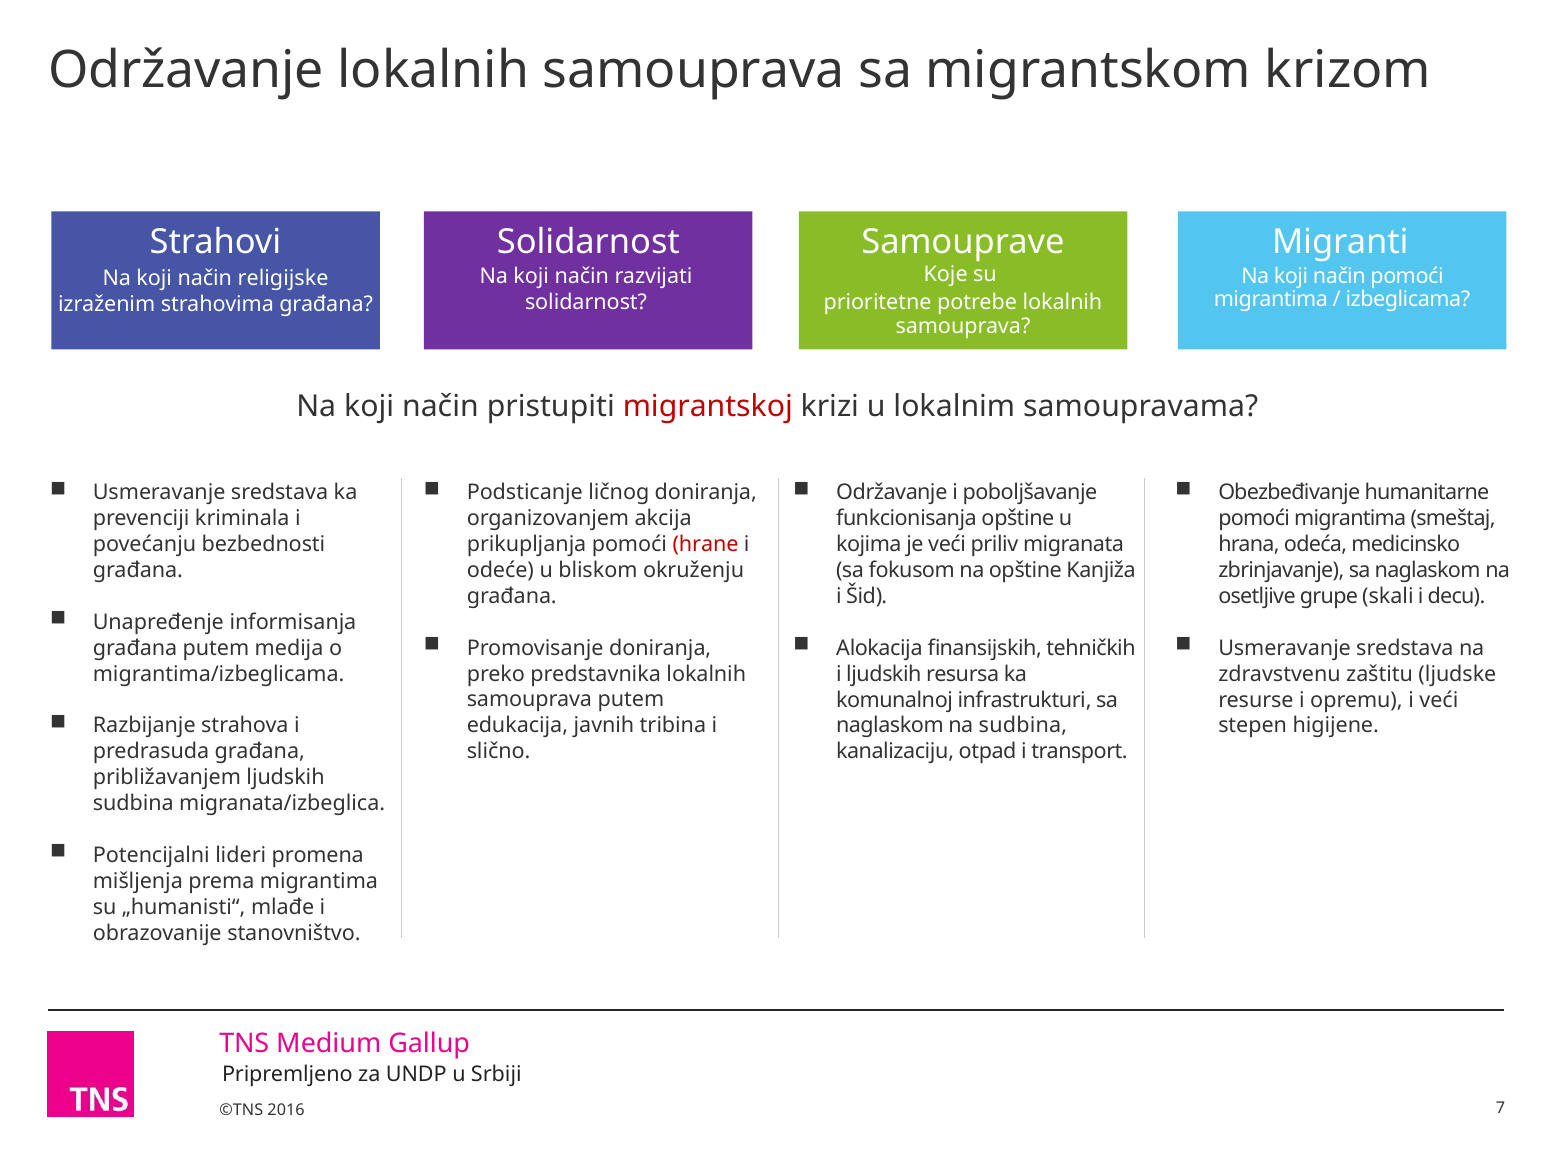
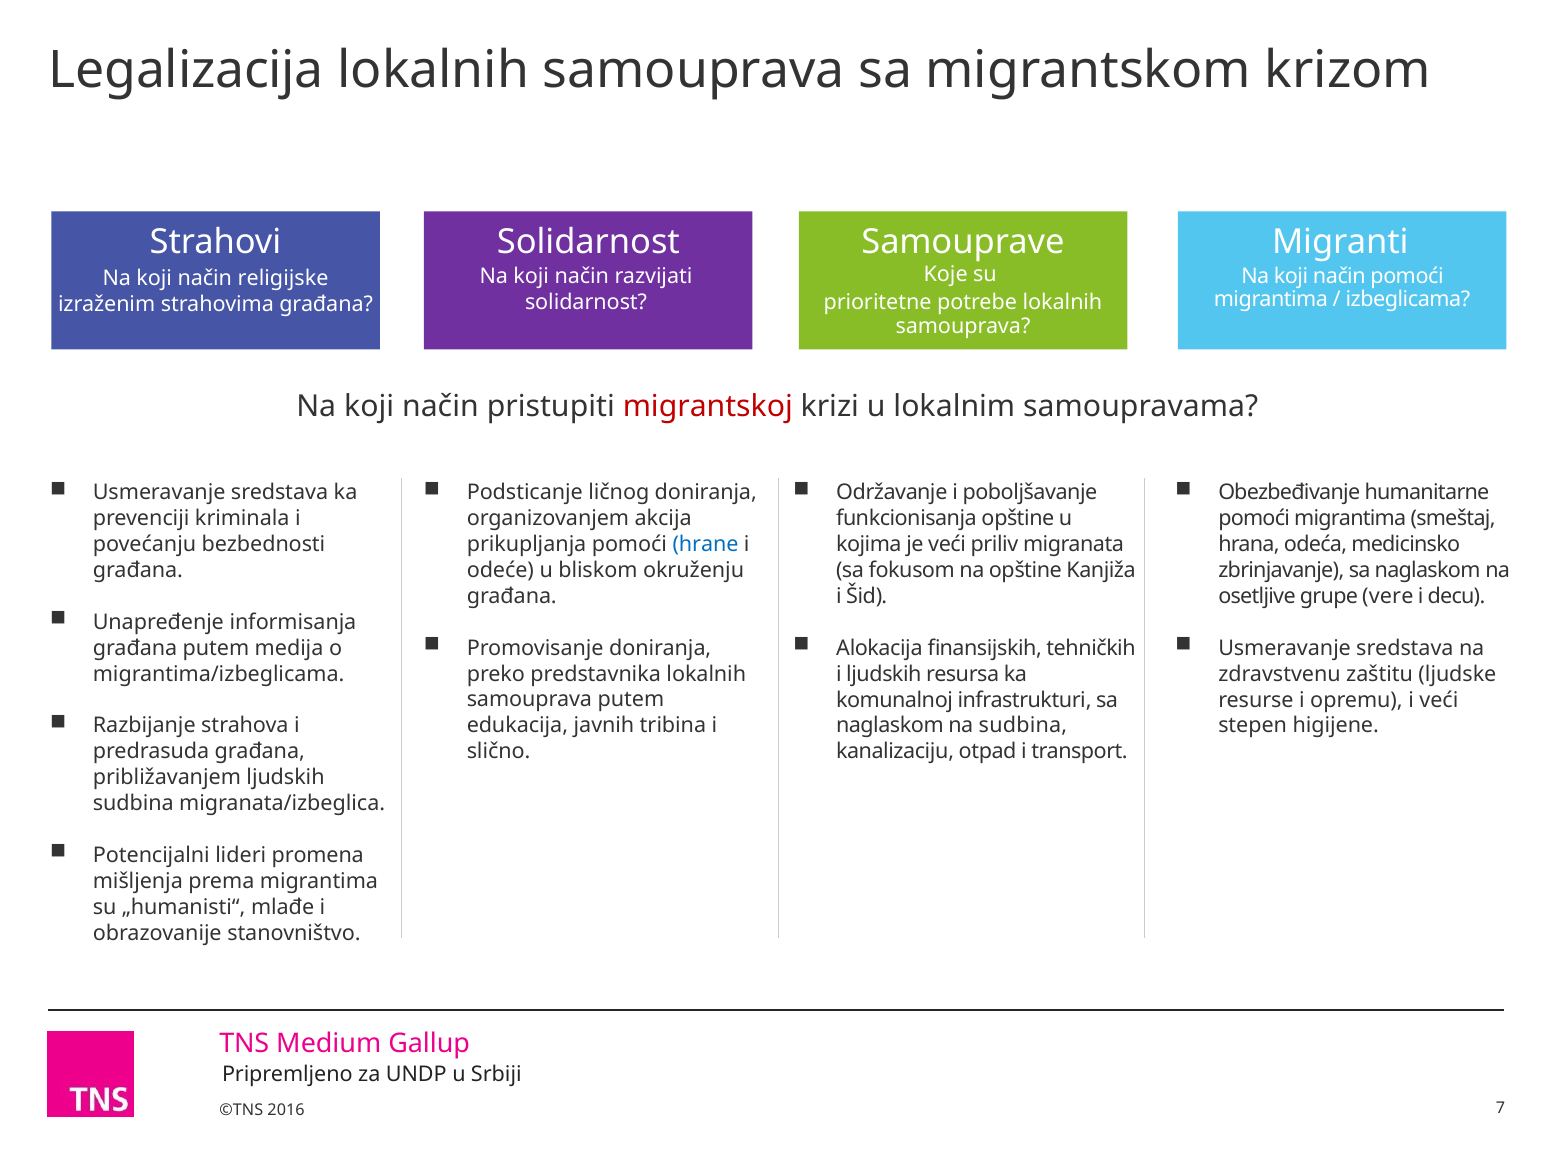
Održavanje: Održavanje -> Legalizacija (186, 70)
hrane colour: red -> blue (706, 544)
skali: skali -> vere (1388, 596)
